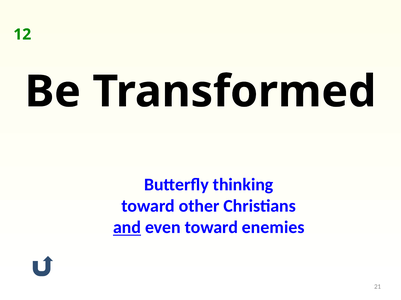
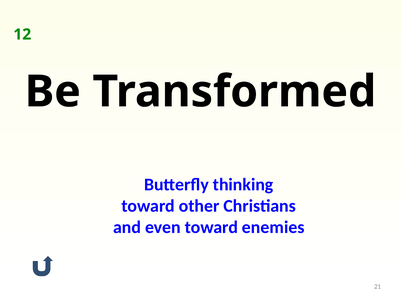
and underline: present -> none (127, 228)
